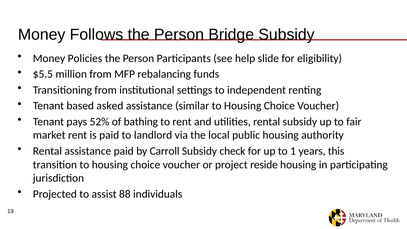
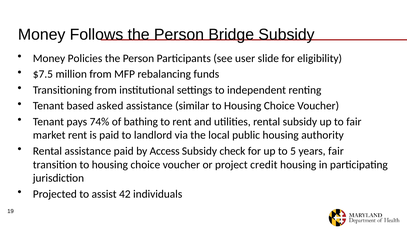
help: help -> user (245, 58)
$5.5: $5.5 -> $7.5 (43, 74)
52%: 52% -> 74% (100, 122)
Carroll: Carroll -> Access (165, 151)
1: 1 -> 5 (293, 151)
years this: this -> fair (336, 151)
reside: reside -> credit (264, 165)
88: 88 -> 42 (125, 194)
